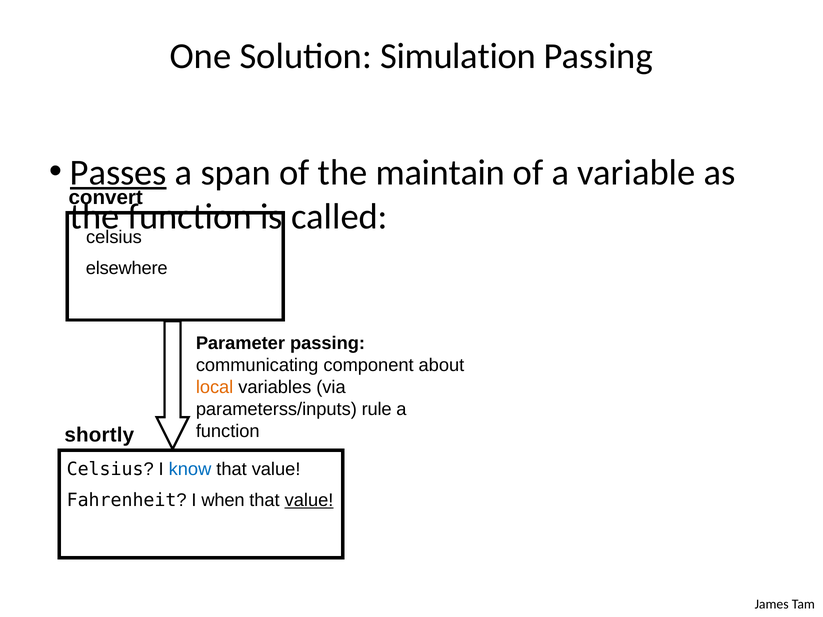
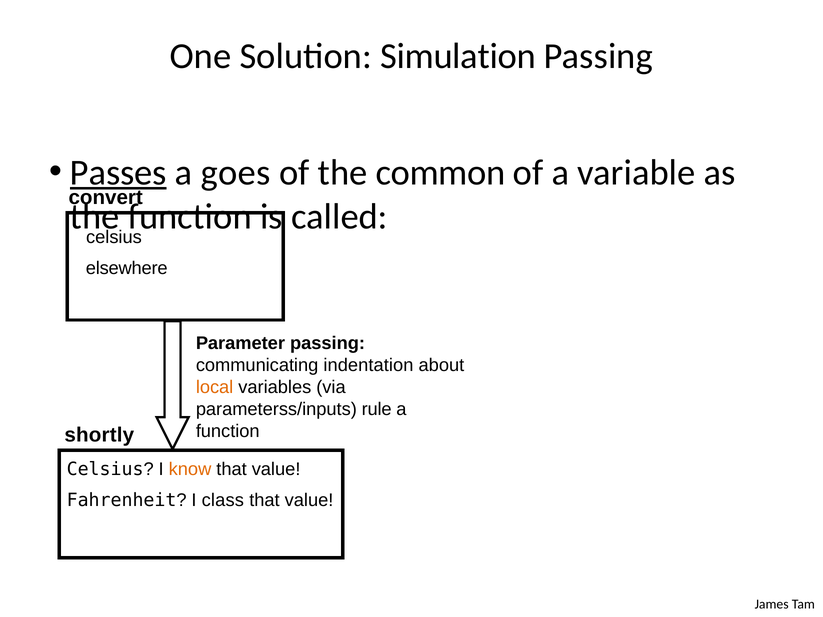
span: span -> goes (236, 173)
maintain: maintain -> common (440, 173)
component: component -> indentation (368, 365)
know colour: blue -> orange (190, 469)
when: when -> class (223, 500)
value underline: present -> none (309, 500)
